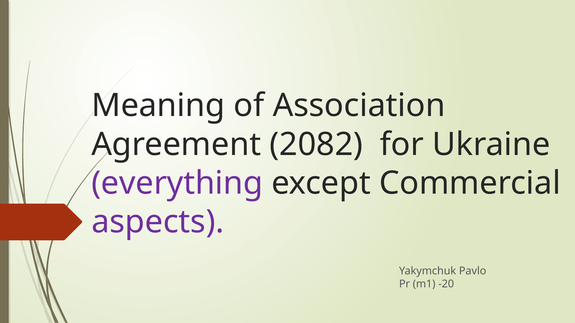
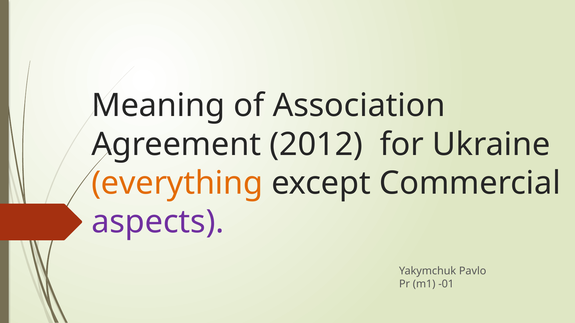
2082: 2082 -> 2012 (316, 145)
everything colour: purple -> orange (177, 183)
-20: -20 -> -01 (446, 284)
